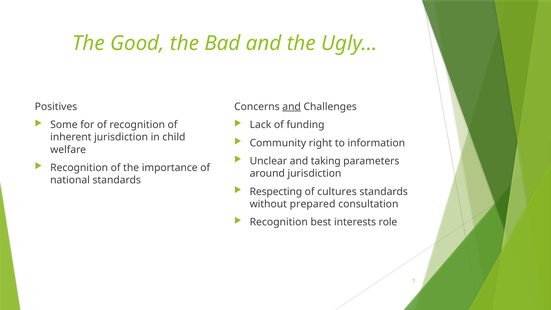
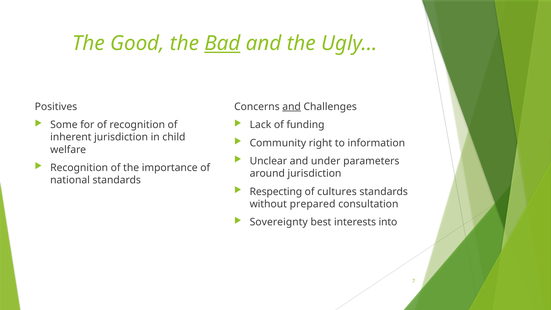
Bad underline: none -> present (222, 43)
taking: taking -> under (326, 161)
Recognition: Recognition -> Sovereignty (279, 222)
role: role -> into (388, 222)
